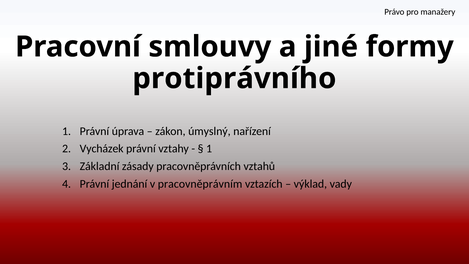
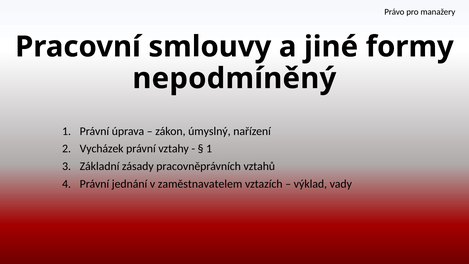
protiprávního: protiprávního -> nepodmíněný (234, 78)
pracovněprávním: pracovněprávním -> zaměstnavatelem (200, 184)
